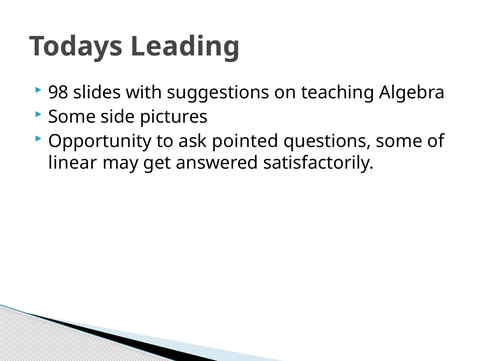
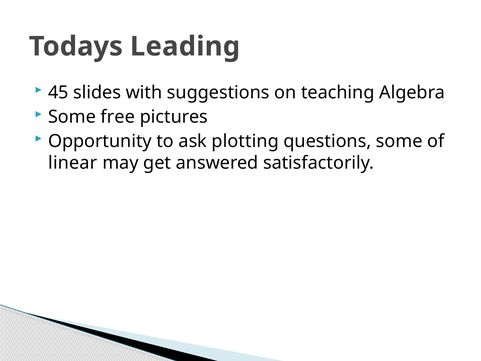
98: 98 -> 45 (58, 92)
side: side -> free (118, 117)
pointed: pointed -> plotting (245, 141)
